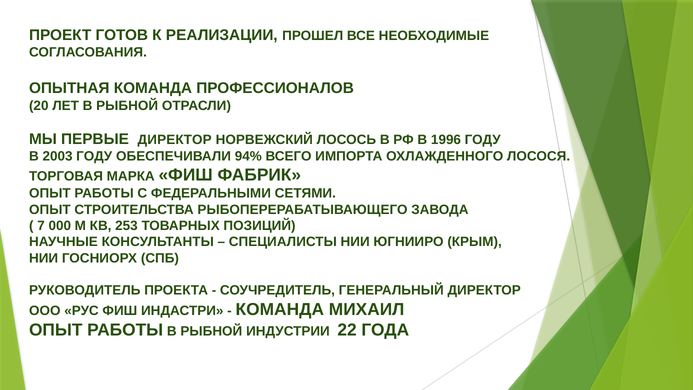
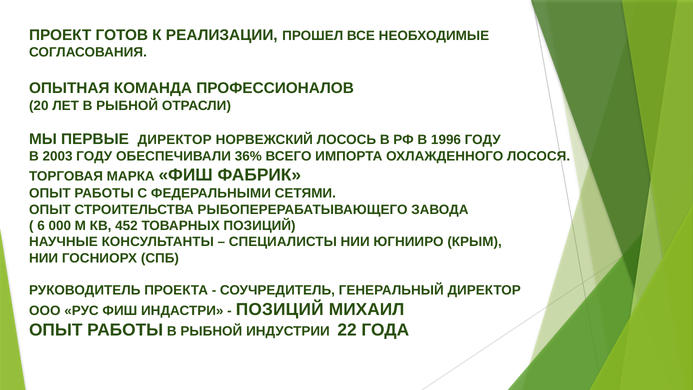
94%: 94% -> 36% (248, 156)
7: 7 -> 6 (41, 226)
253: 253 -> 452 (126, 226)
КОМАНДА: КОМАНДА -> ПОЗИЦИЙ (280, 309)
